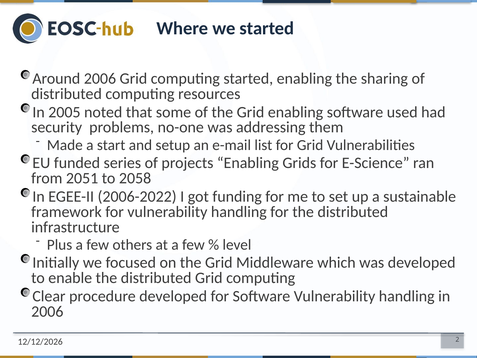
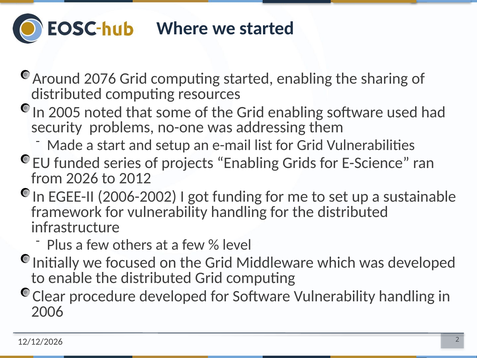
Around 2006: 2006 -> 2076 (100, 79)
2051: 2051 -> 2026 (82, 178)
2058: 2058 -> 2012 (135, 178)
2006-2022: 2006-2022 -> 2006-2002 (137, 196)
